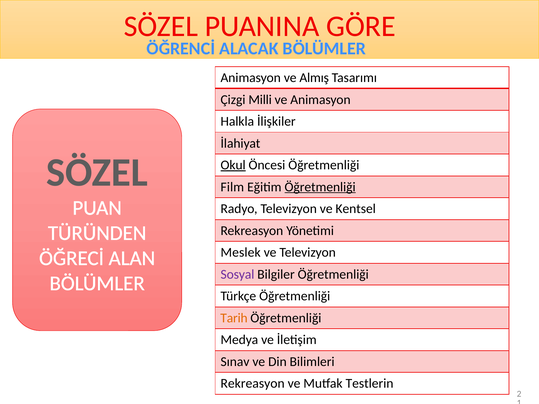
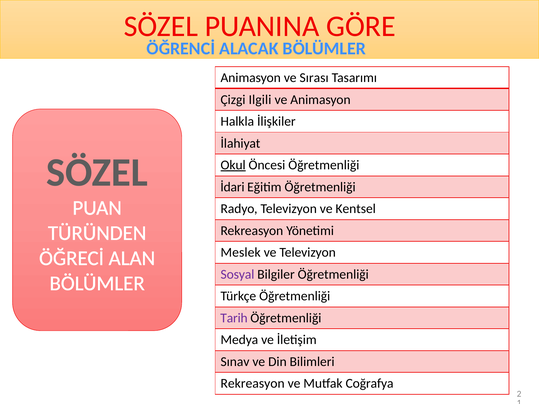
Almış: Almış -> Sırası (314, 78)
Milli: Milli -> Ilgili (260, 100)
Film: Film -> İdari (232, 187)
Öğretmenliği underline: present -> none (320, 187)
Tarih colour: orange -> purple (234, 318)
Testlerin: Testlerin -> Coğrafya (370, 384)
